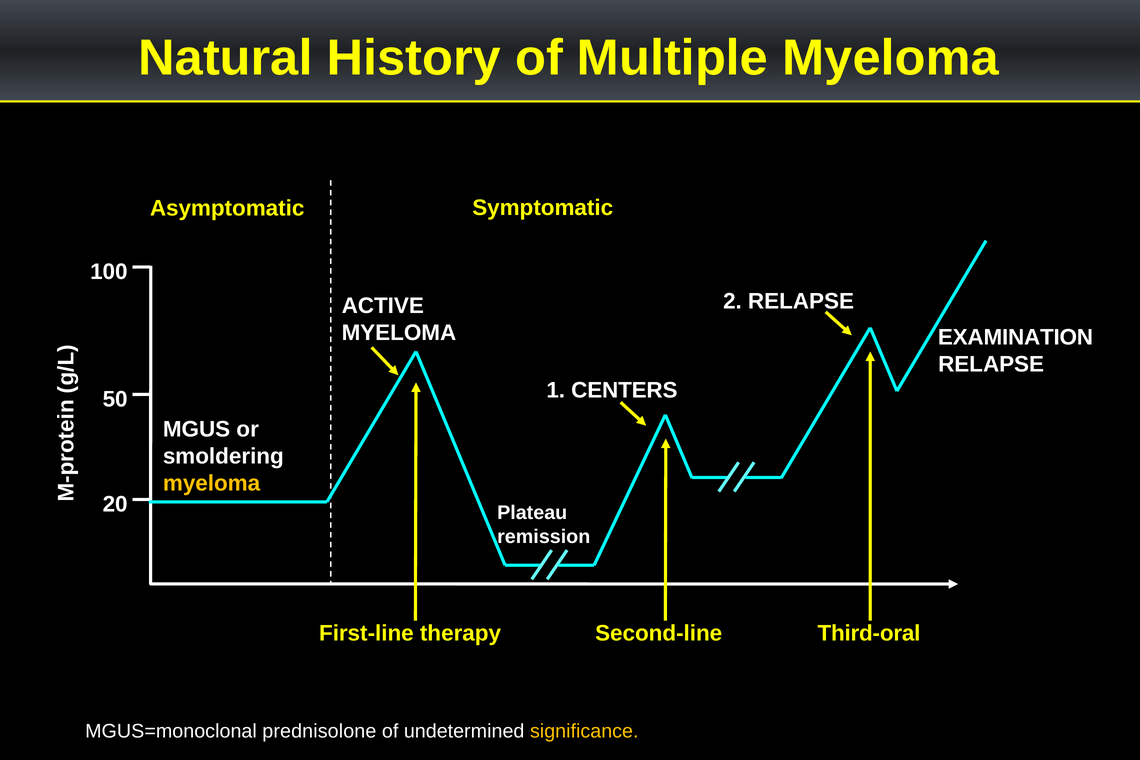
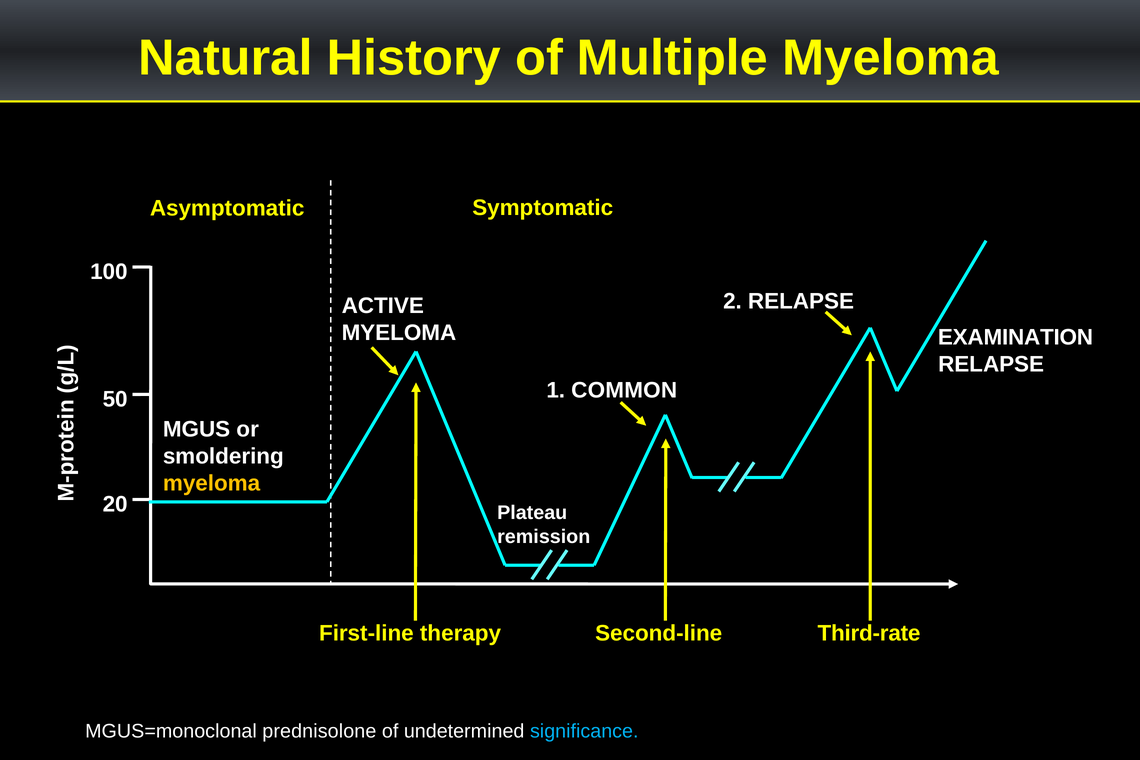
CENTERS: CENTERS -> COMMON (624, 390)
Third-oral: Third-oral -> Third-rate (869, 633)
significance colour: yellow -> light blue (584, 731)
